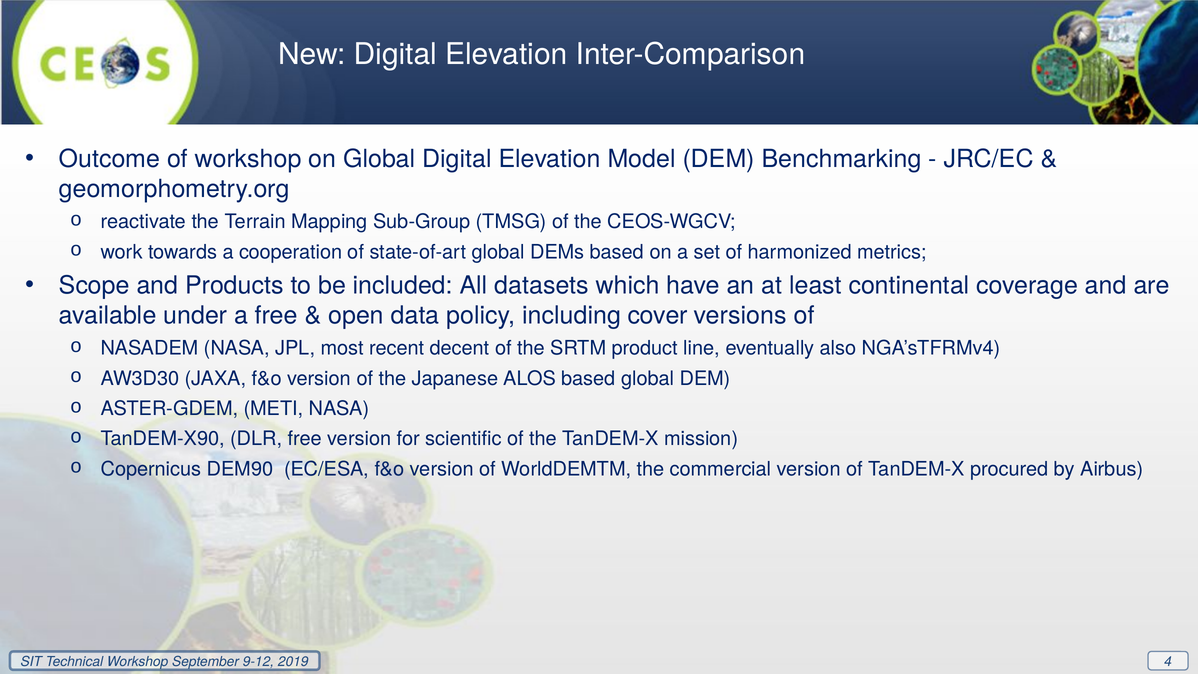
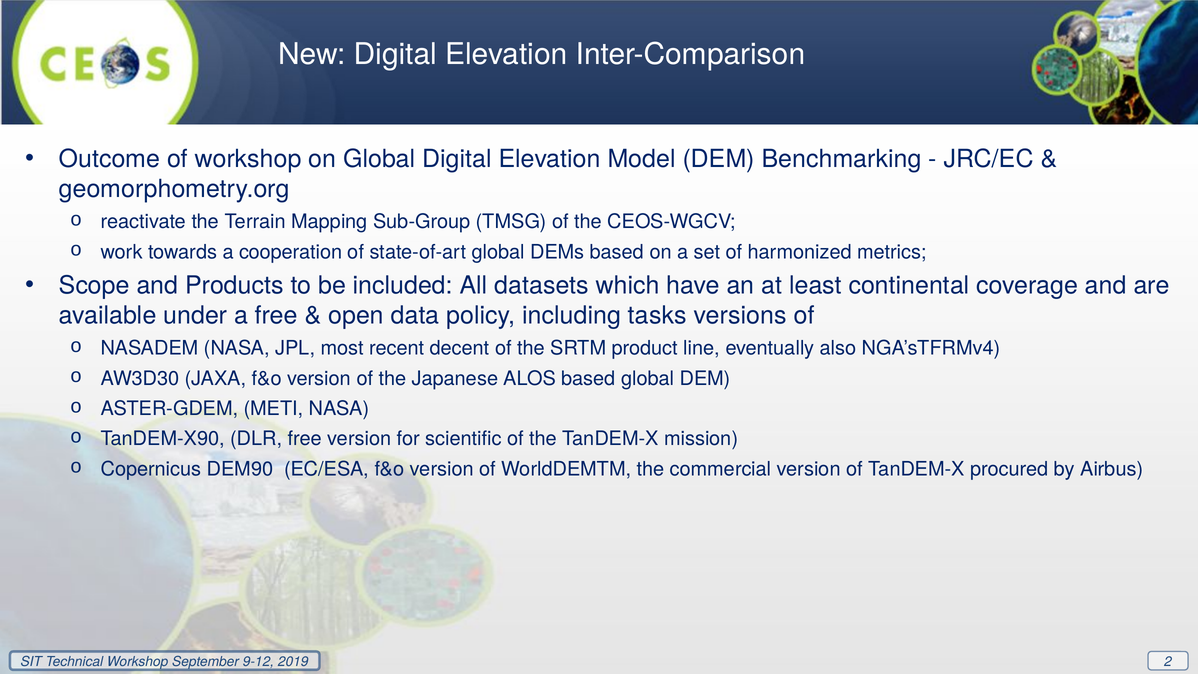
cover: cover -> tasks (657, 315)
4: 4 -> 2 (1168, 661)
